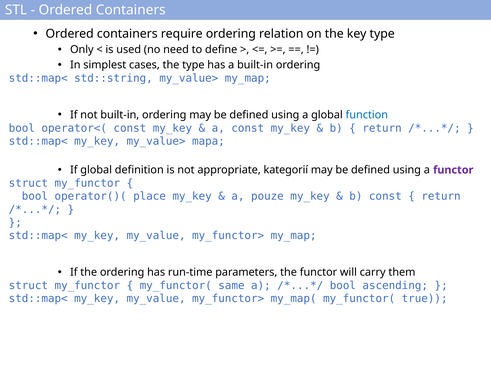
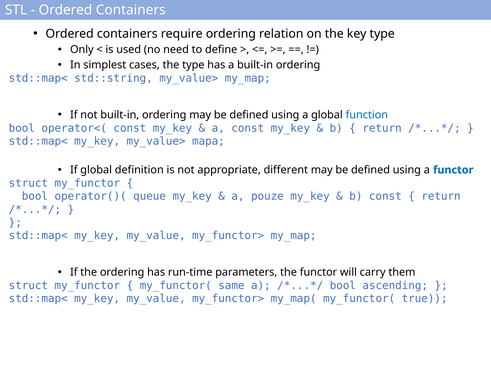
kategorií: kategorií -> different (286, 170)
functor colour: purple -> blue (453, 170)
place: place -> queue (150, 196)
